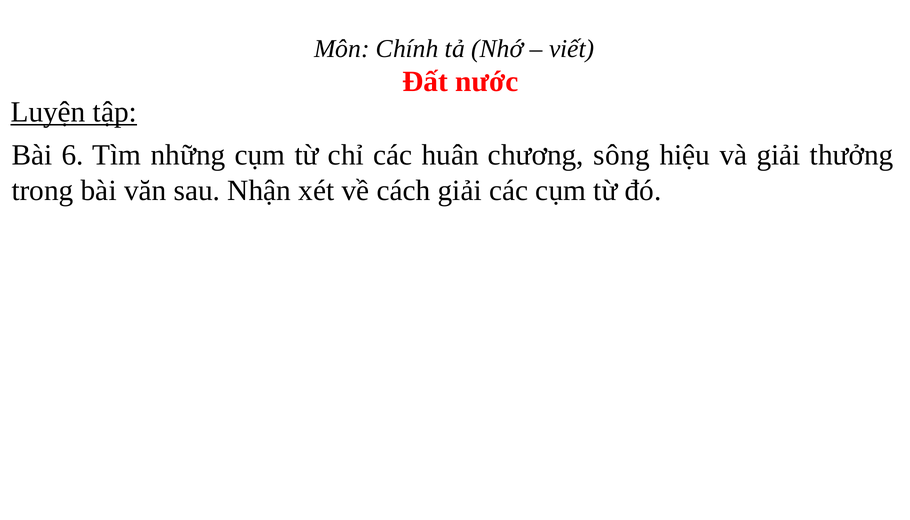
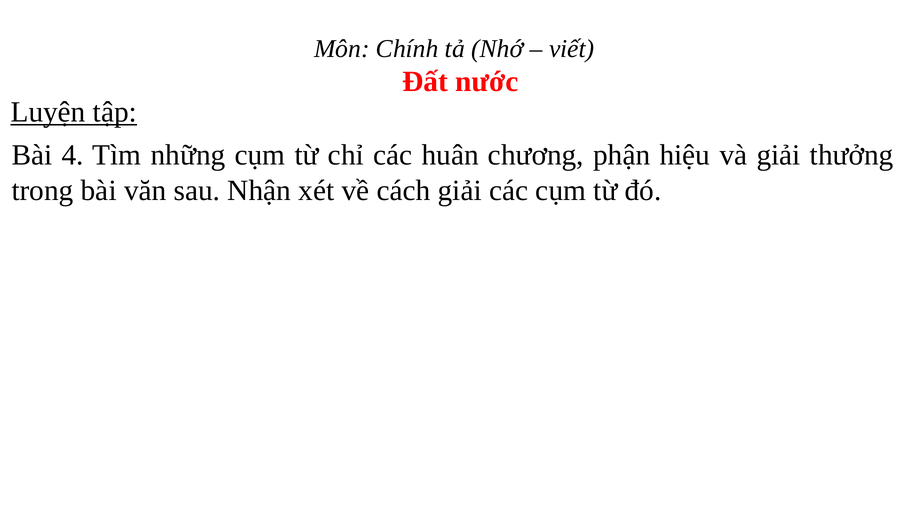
6: 6 -> 4 (73, 155)
sông: sông -> phận (622, 155)
